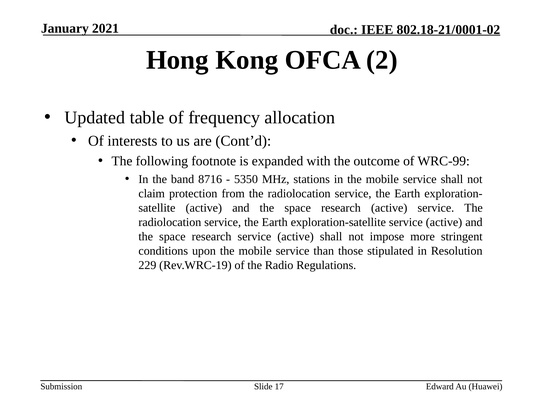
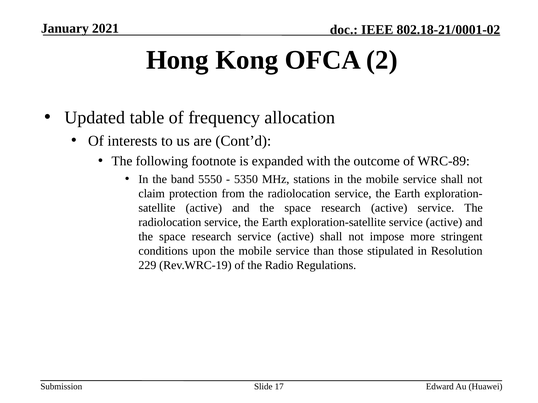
WRC-99: WRC-99 -> WRC-89 (444, 161)
8716: 8716 -> 5550 (210, 180)
